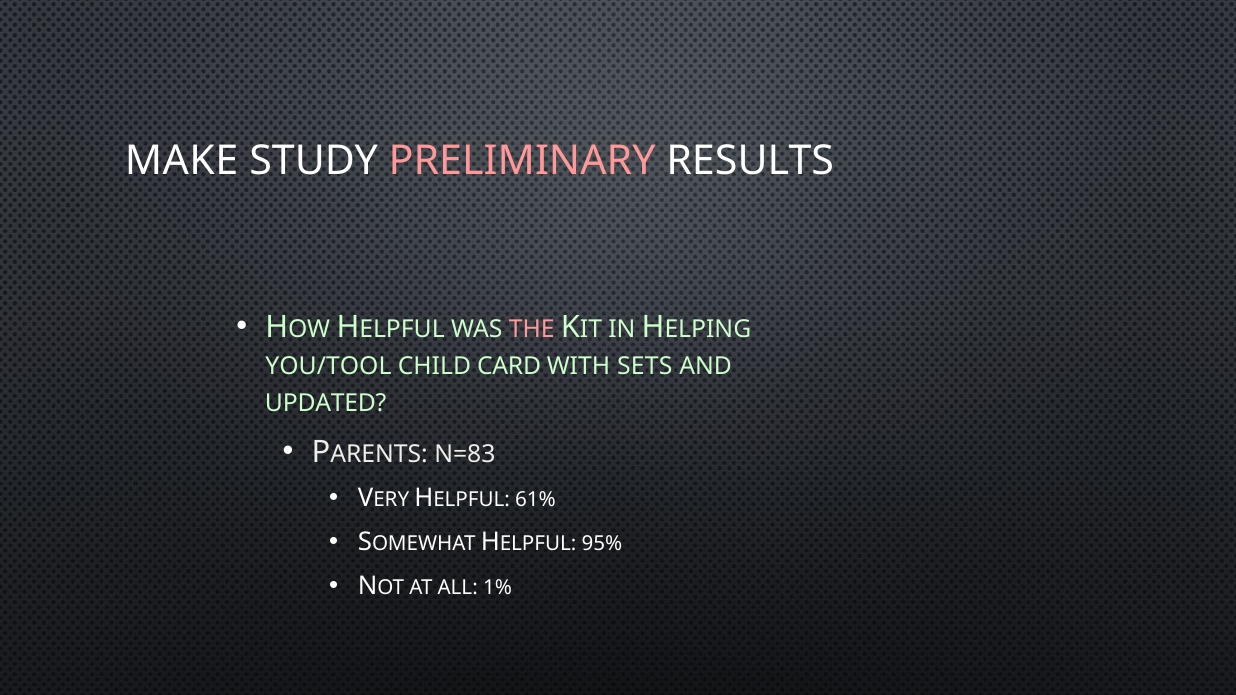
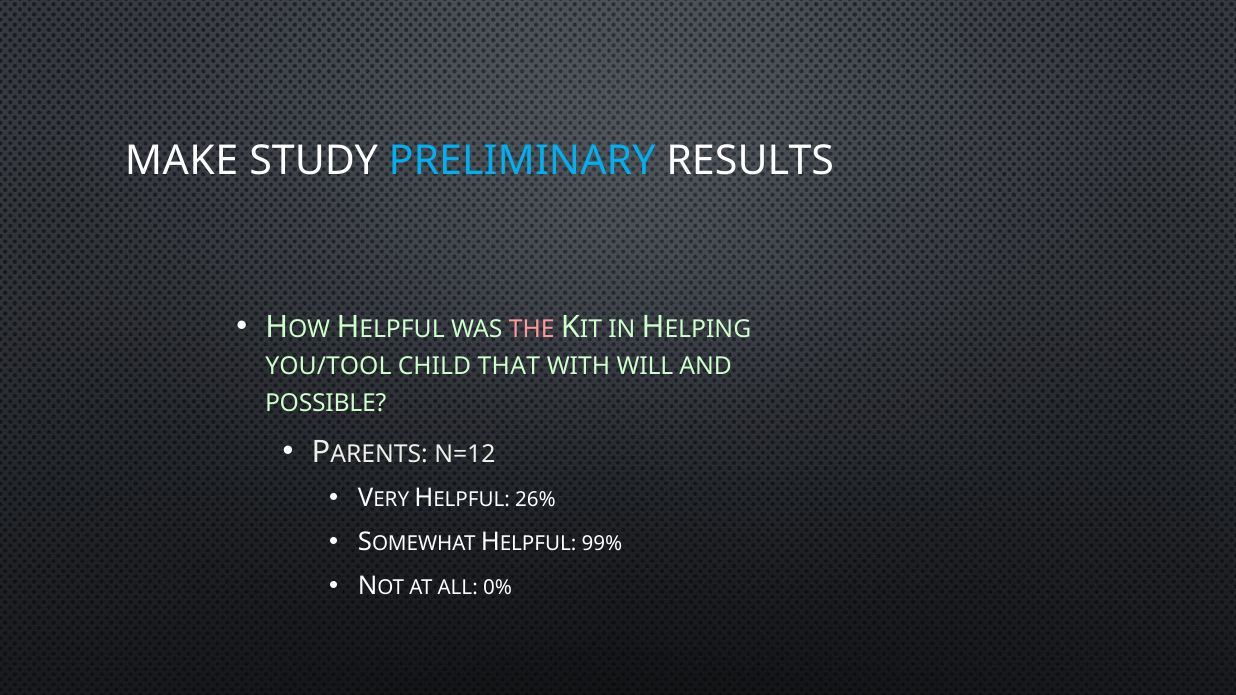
PRELIMINARY colour: pink -> light blue (522, 161)
CARD: CARD -> THAT (509, 366)
SETS: SETS -> WILL (645, 366)
UPDATED: UPDATED -> POSSIBLE (326, 403)
N=83: N=83 -> N=12 (465, 454)
61%: 61% -> 26% (535, 500)
95%: 95% -> 99% (602, 544)
1%: 1% -> 0% (498, 588)
